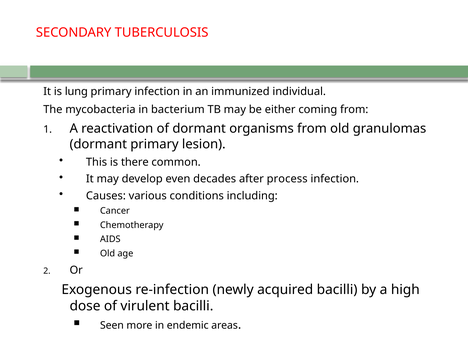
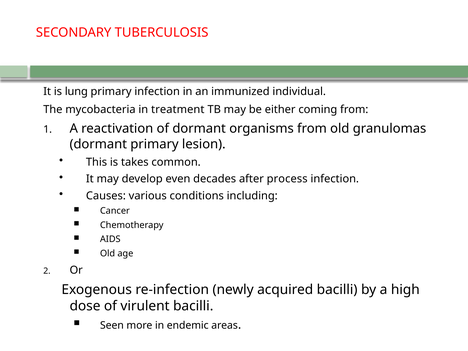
bacterium: bacterium -> treatment (178, 109)
there: there -> takes (135, 162)
